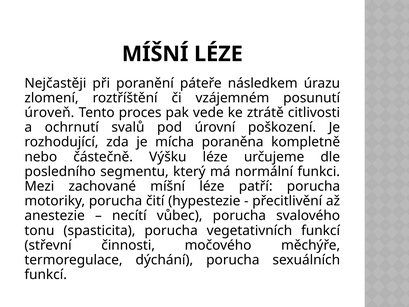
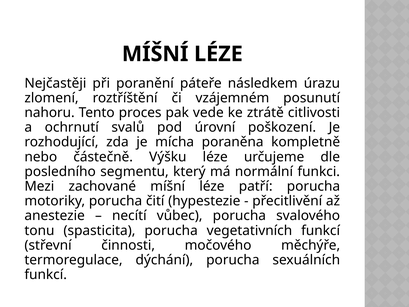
úroveň: úroveň -> nahoru (50, 113)
